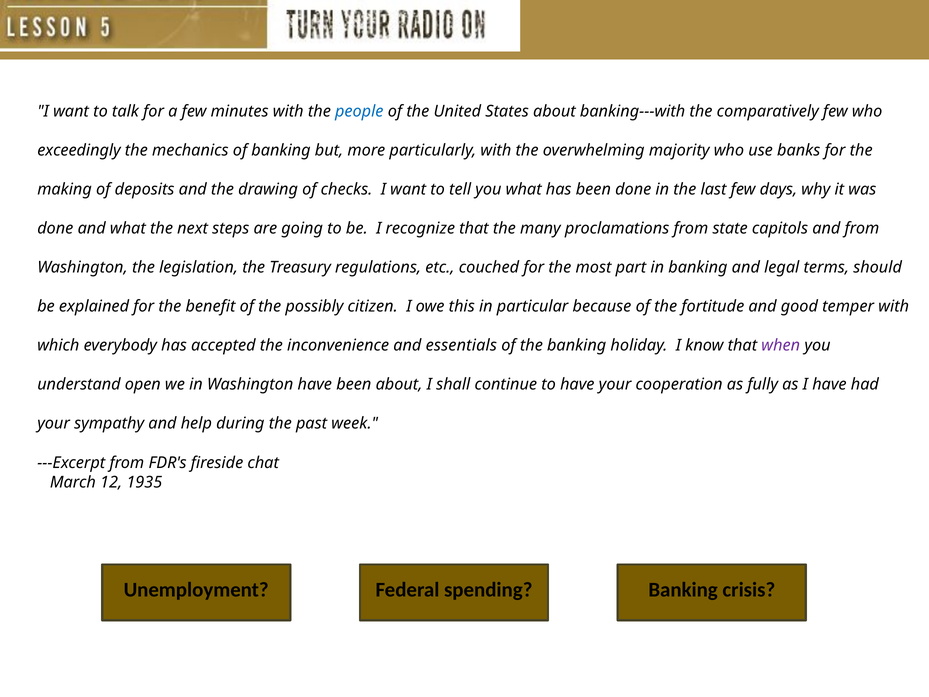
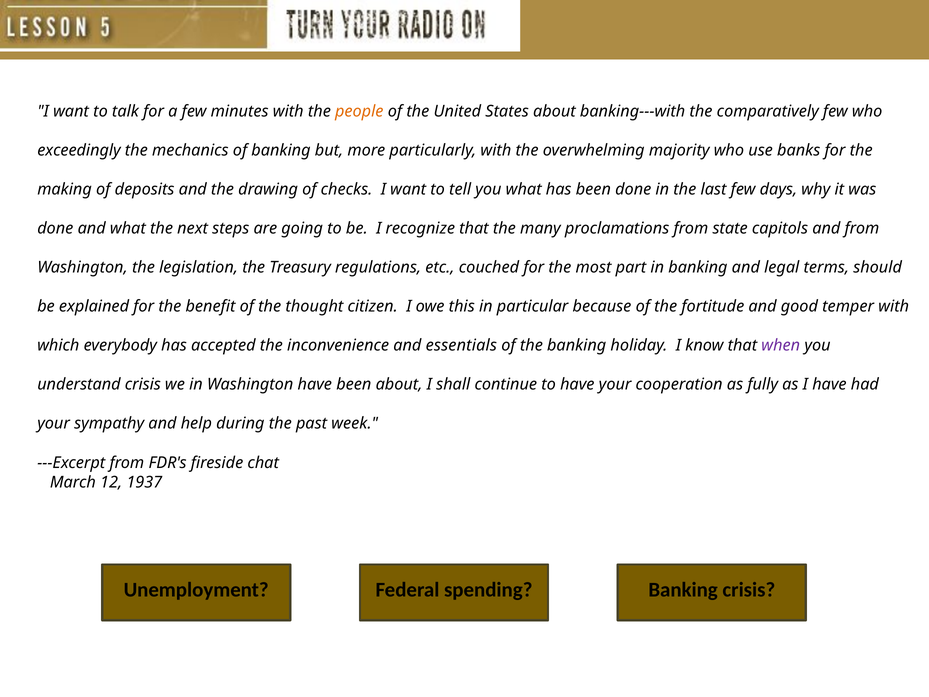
people colour: blue -> orange (359, 111)
possibly: possibly -> thought (314, 306)
understand open: open -> crisis (143, 384)
1935: 1935 -> 1937 (144, 482)
